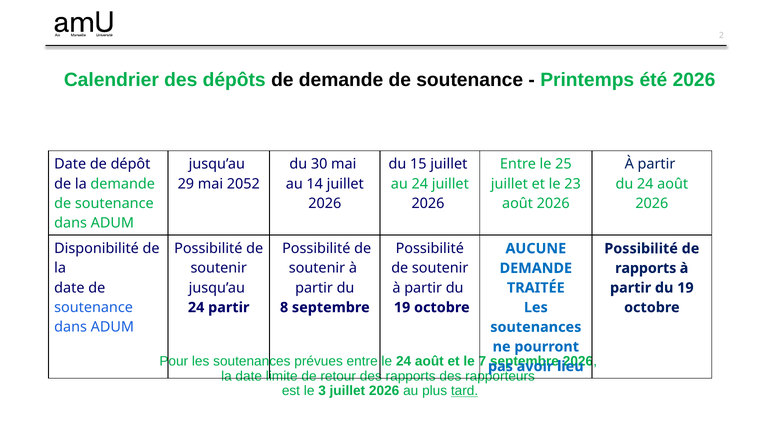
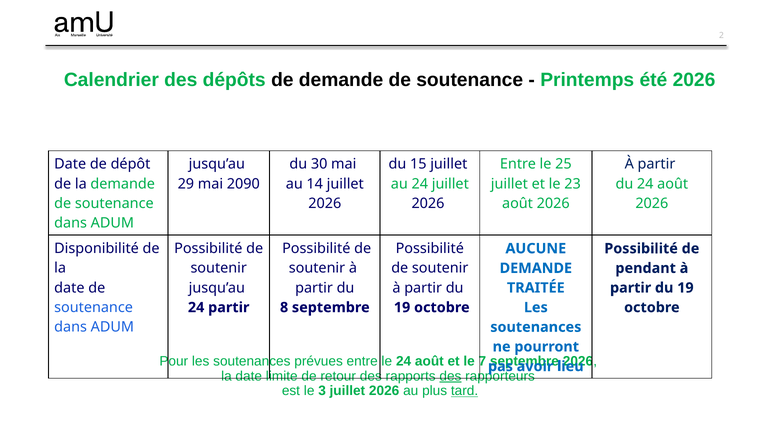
2052: 2052 -> 2090 (243, 184)
rapports: rapports -> pendant (646, 268)
des underline: none -> present (450, 376)
